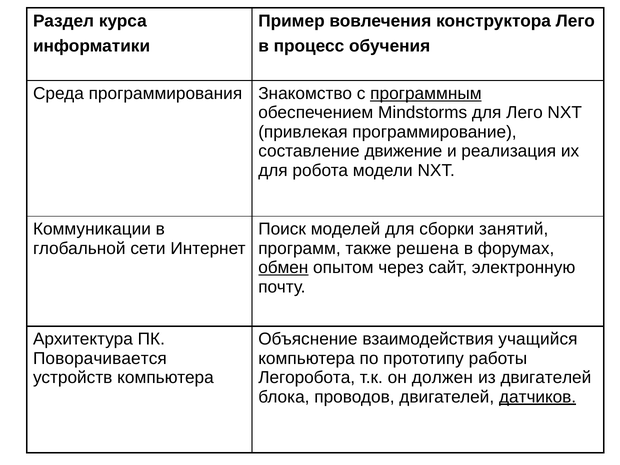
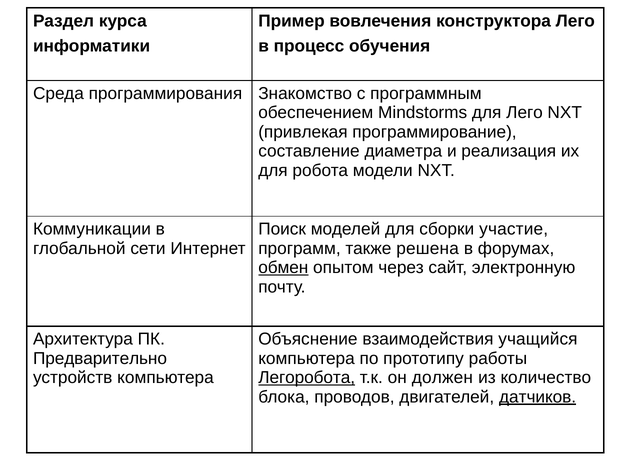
программным underline: present -> none (426, 94)
движение: движение -> диаметра (403, 151)
занятий: занятий -> участие (514, 229)
Поворачивается: Поворачивается -> Предварительно (100, 358)
Легоробота underline: none -> present (307, 378)
из двигателей: двигателей -> количество (546, 378)
